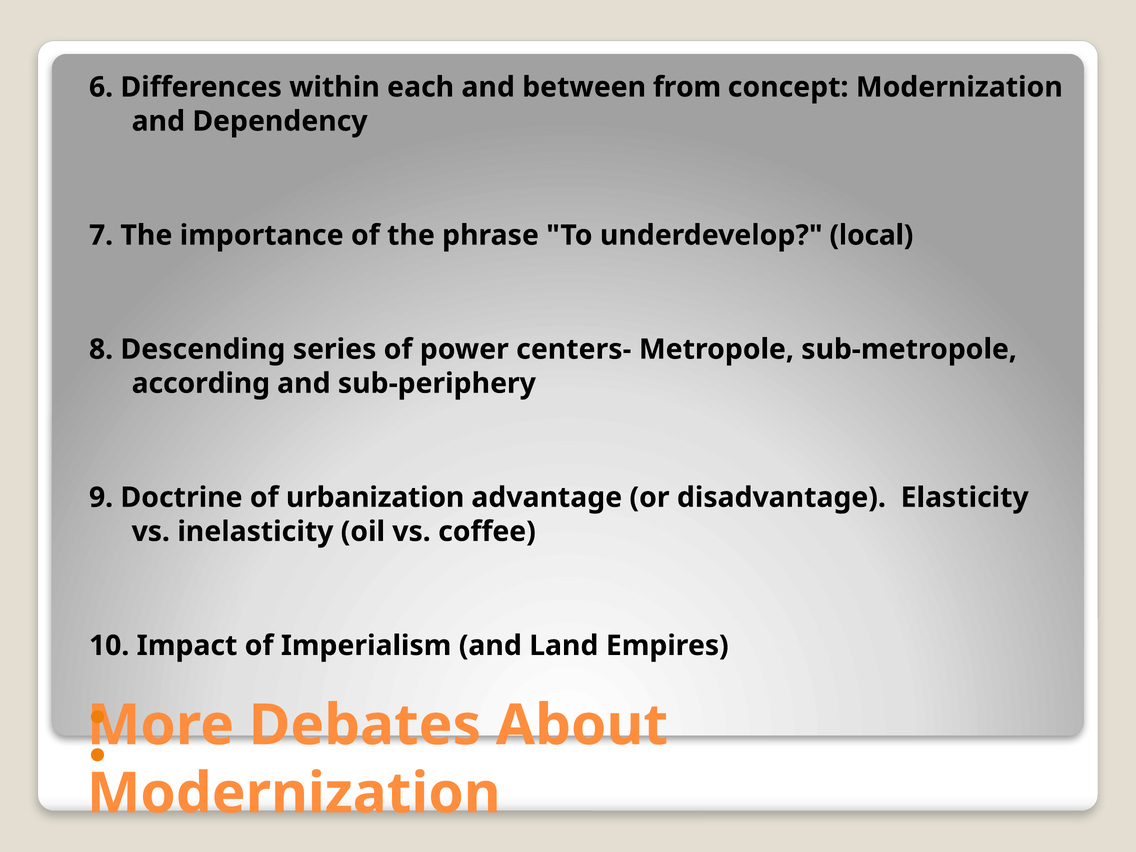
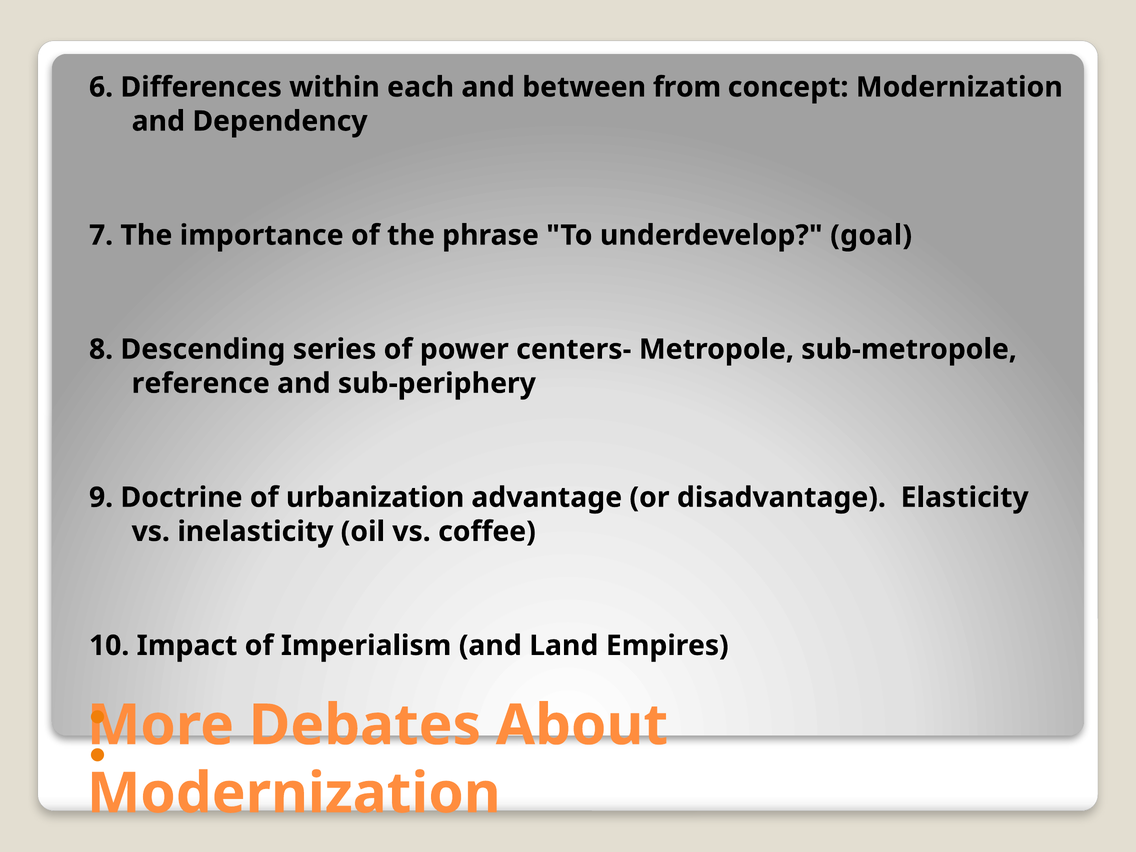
local: local -> goal (871, 235)
according: according -> reference (201, 383)
